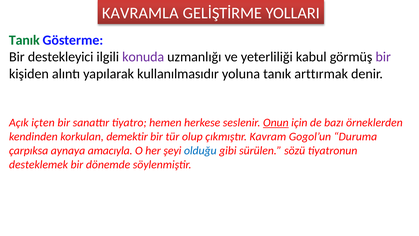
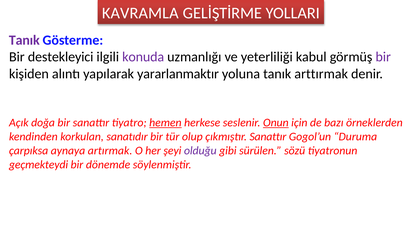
Tanık colour: green -> purple (24, 40)
kullanılmasıdır: kullanılmasıdır -> yararlanmaktır (178, 74)
içten: içten -> doğa (43, 122)
hemen underline: none -> present (165, 122)
demektir: demektir -> sanatıdır (127, 136)
çıkmıştır Kavram: Kavram -> Sanattır (268, 136)
amacıyla: amacıyla -> artırmak (110, 150)
olduğu colour: blue -> purple (200, 150)
desteklemek: desteklemek -> geçmekteydi (39, 164)
